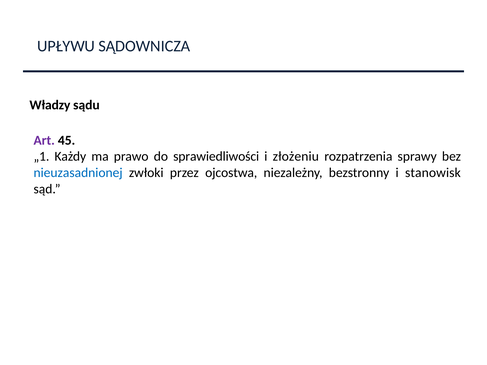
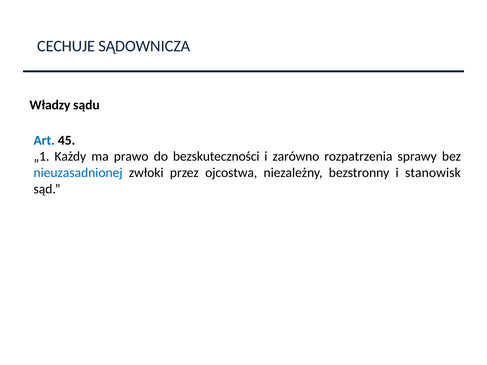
UPŁYWU: UPŁYWU -> CECHUJE (66, 46)
Art colour: purple -> blue (44, 140)
sprawiedliwości: sprawiedliwości -> bezskuteczności (216, 157)
złożeniu: złożeniu -> zarówno (296, 157)
